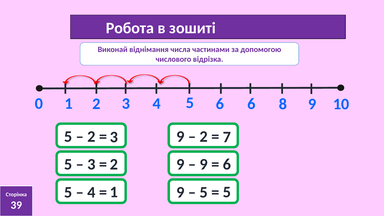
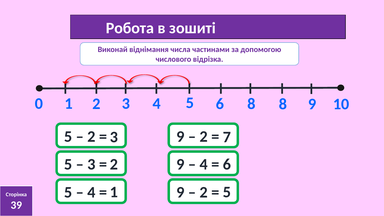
6 6: 6 -> 8 (251, 104)
9: 9 -> 4 (204, 164)
5: 5 -> 2 (204, 192)
